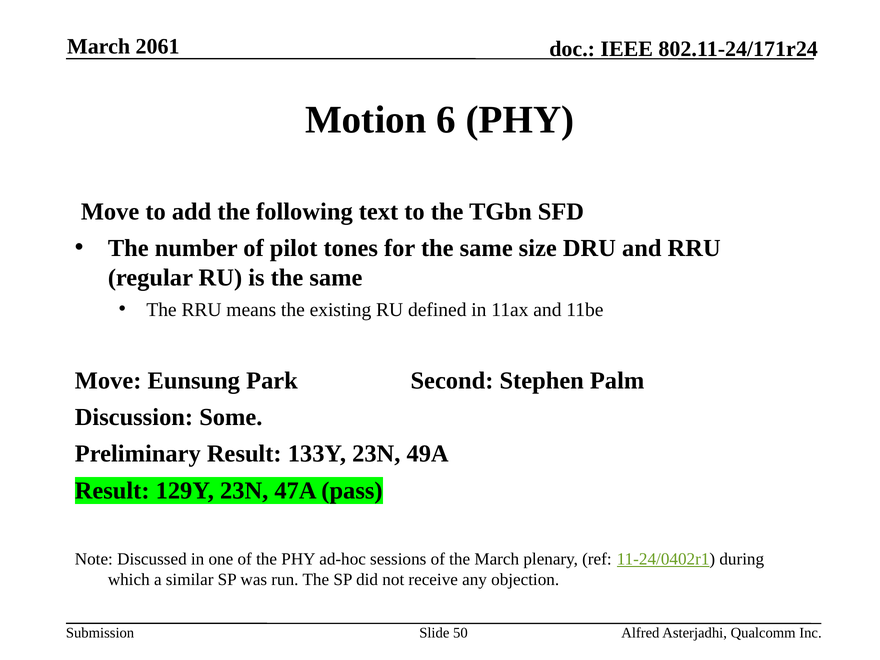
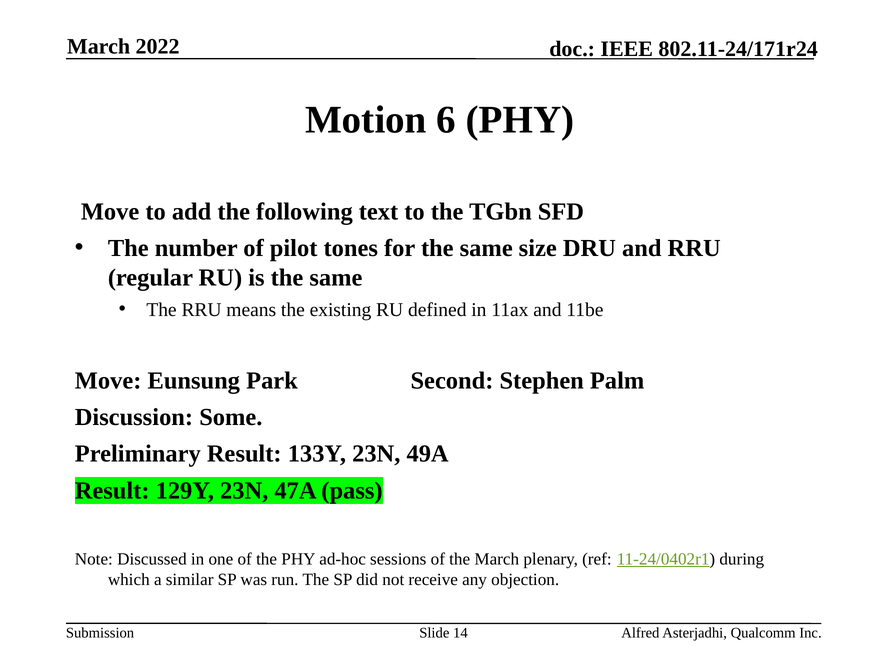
2061: 2061 -> 2022 (158, 47)
50: 50 -> 14 (460, 633)
